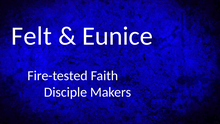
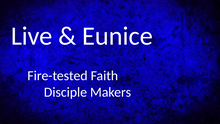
Felt: Felt -> Live (32, 36)
